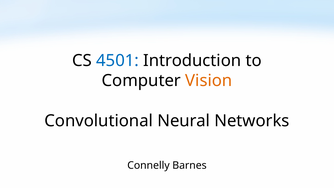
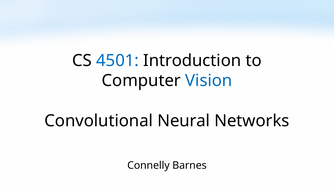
Vision colour: orange -> blue (209, 81)
